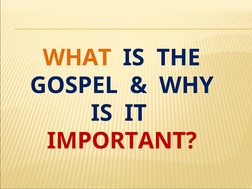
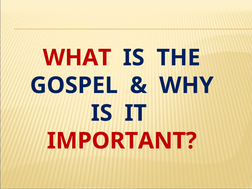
WHAT colour: orange -> red (77, 58)
